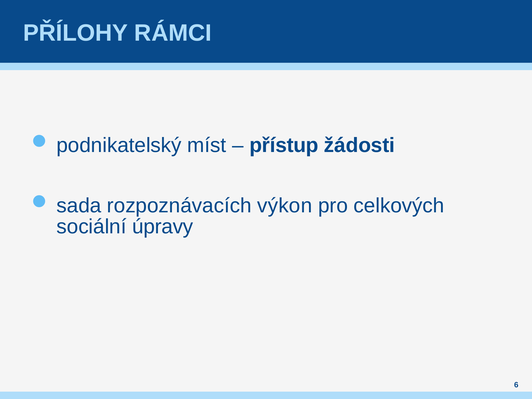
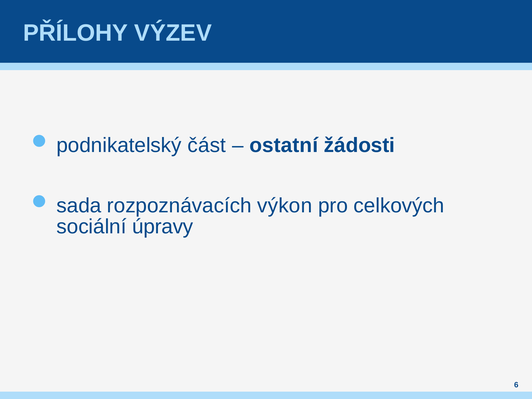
RÁMCI: RÁMCI -> VÝZEV (173, 33)
míst: míst -> část (207, 145)
přístup: přístup -> ostatní (284, 145)
